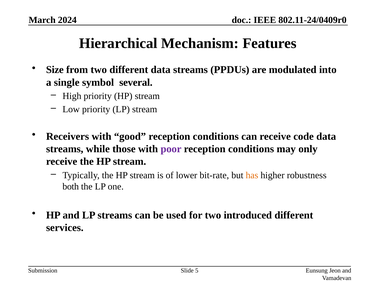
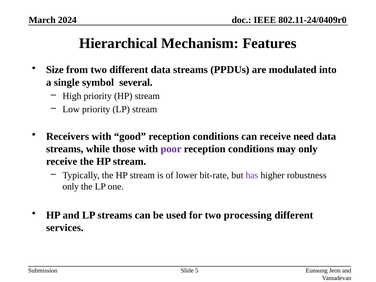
code: code -> need (304, 136)
has colour: orange -> purple (252, 175)
both: both -> only (71, 186)
introduced: introduced -> processing (248, 215)
